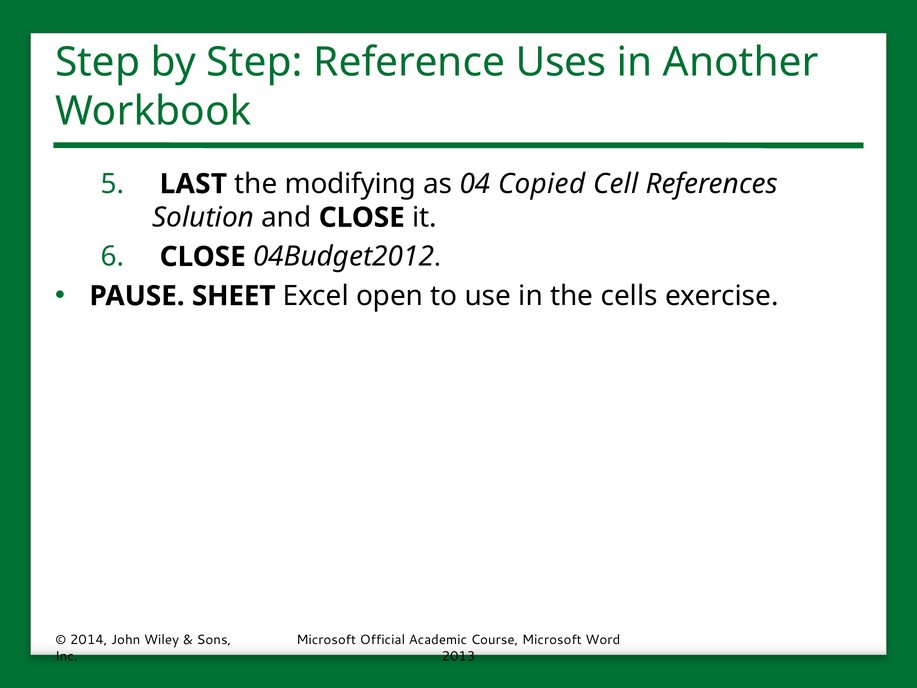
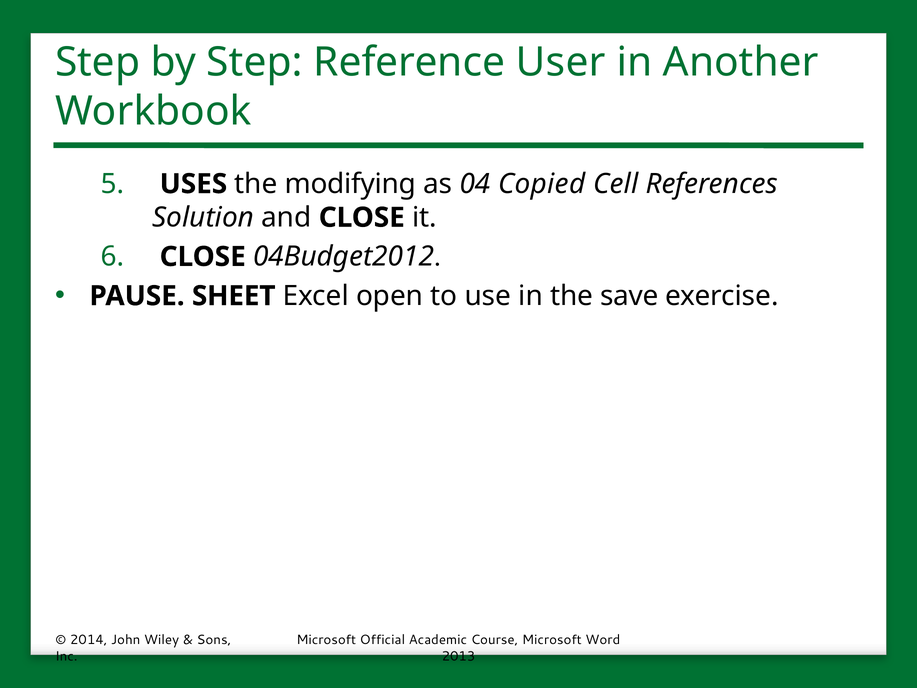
Uses: Uses -> User (561, 62)
LAST: LAST -> USES (193, 184)
cells: cells -> save (629, 296)
